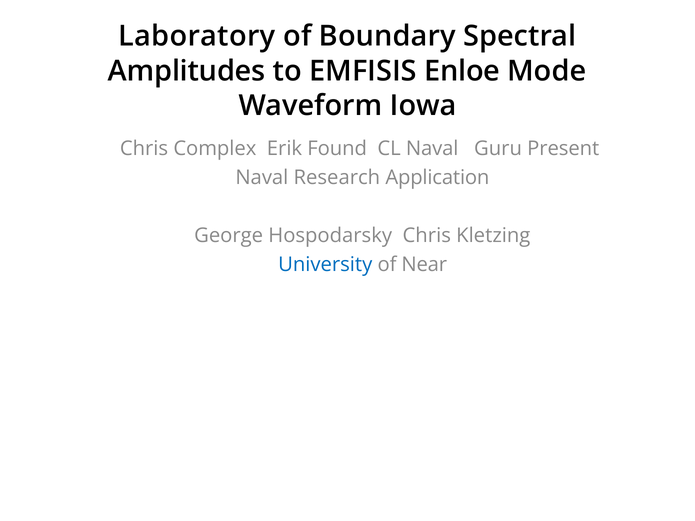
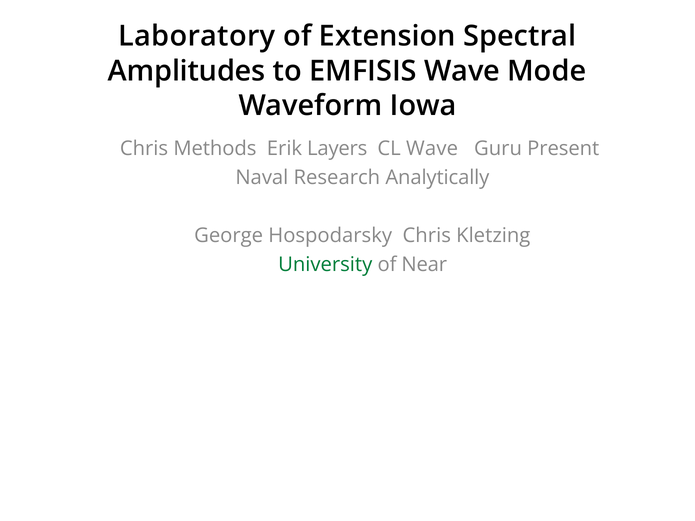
Boundary: Boundary -> Extension (387, 36)
EMFISIS Enloe: Enloe -> Wave (462, 71)
Complex: Complex -> Methods (215, 149)
Found: Found -> Layers (337, 149)
CL Naval: Naval -> Wave (432, 149)
Application: Application -> Analytically (437, 178)
University colour: blue -> green (325, 265)
